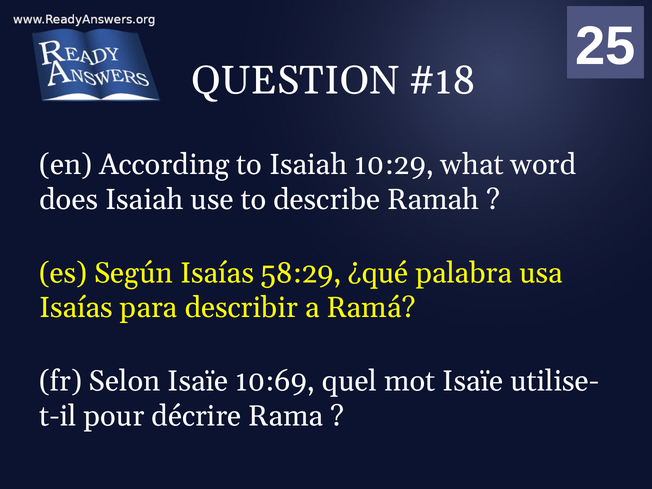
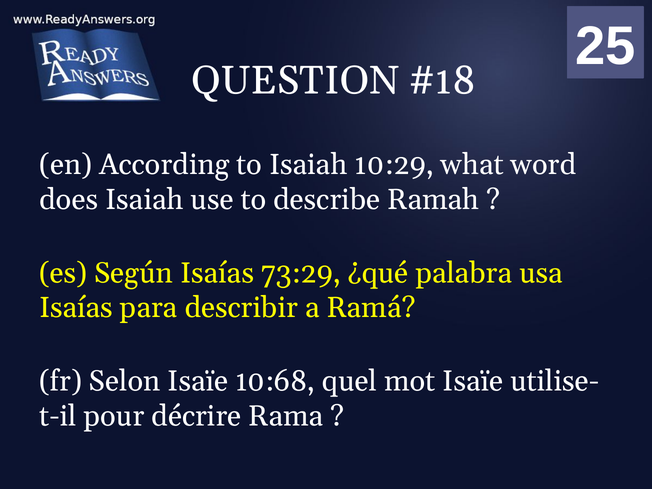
58:29: 58:29 -> 73:29 (301, 273)
10:69: 10:69 -> 10:68 (275, 381)
